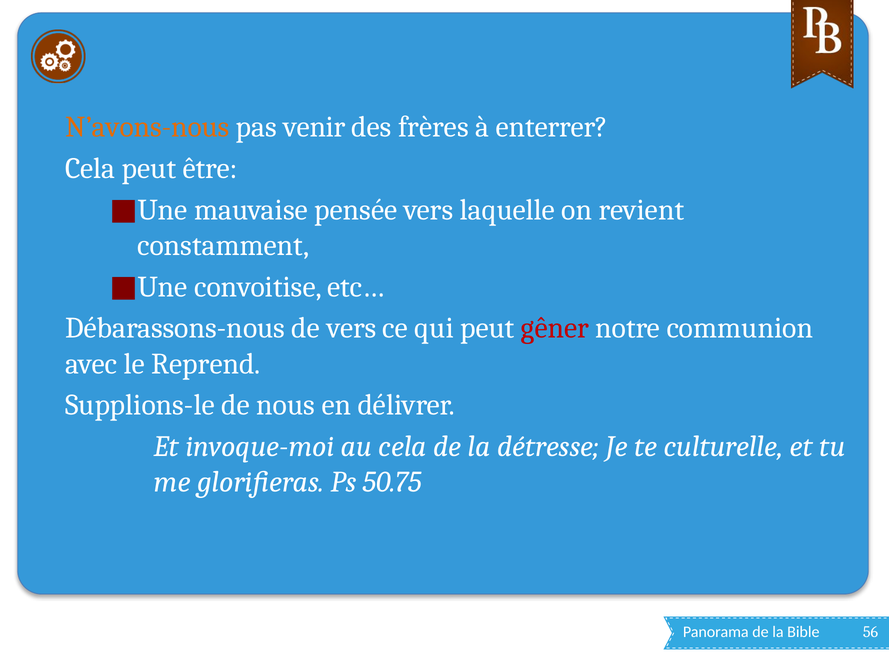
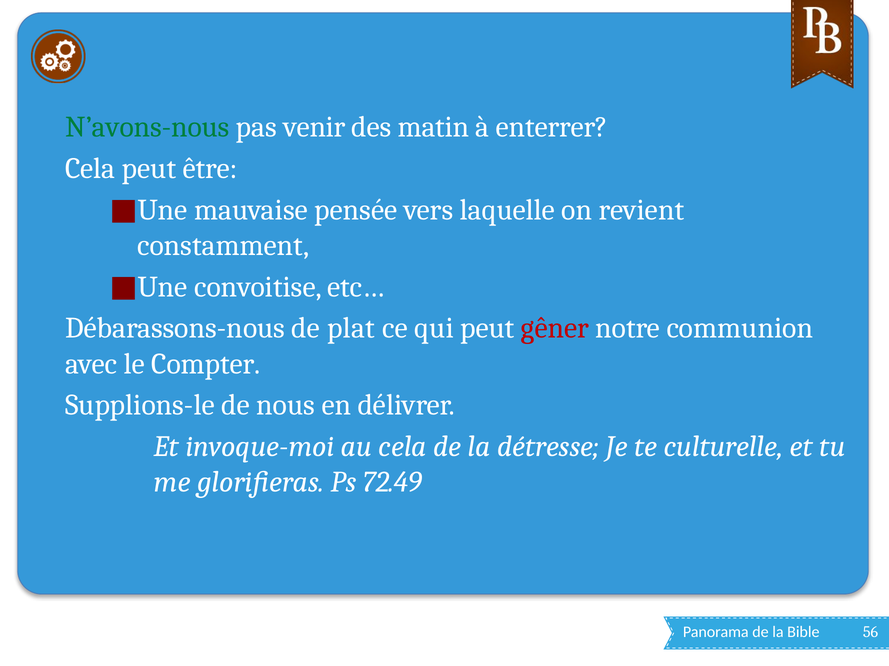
N’avons-nous colour: orange -> green (147, 127)
frères: frères -> matin (434, 127)
de vers: vers -> plat (351, 329)
Reprend: Reprend -> Compter (206, 364)
50.75: 50.75 -> 72.49 (392, 483)
